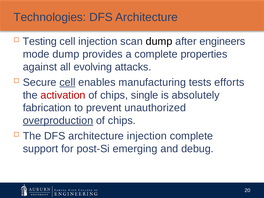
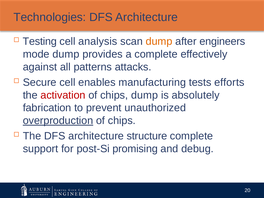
cell injection: injection -> analysis (98, 41)
dump colour: black -> orange (159, 41)
properties: properties -> effectively (204, 54)
evolving: evolving -> patterns (93, 67)
cell underline: present -> none (67, 82)
chips single: single -> dump (145, 95)
architecture injection: injection -> structure (147, 136)
emerging: emerging -> promising (135, 149)
